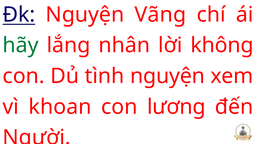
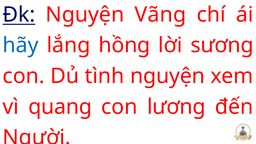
hãy colour: green -> blue (21, 45)
nhân: nhân -> hồng (124, 45)
không: không -> sương (222, 45)
khoan: khoan -> quang (60, 107)
